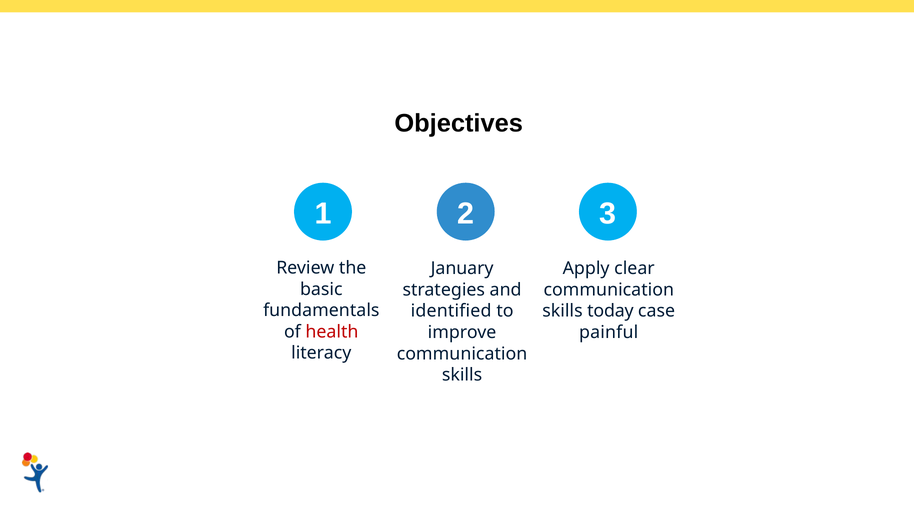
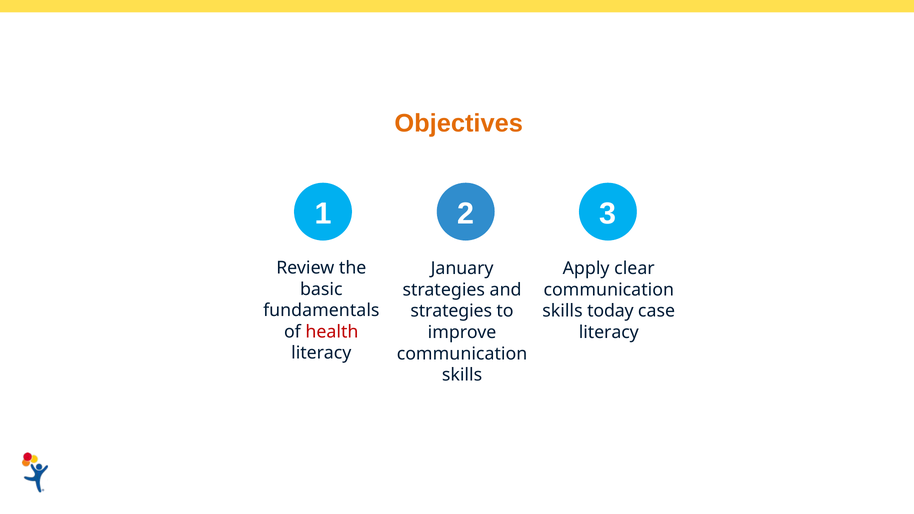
Objectives colour: black -> orange (459, 124)
identified: identified -> strategies (451, 311)
painful: painful -> literacy (609, 333)
